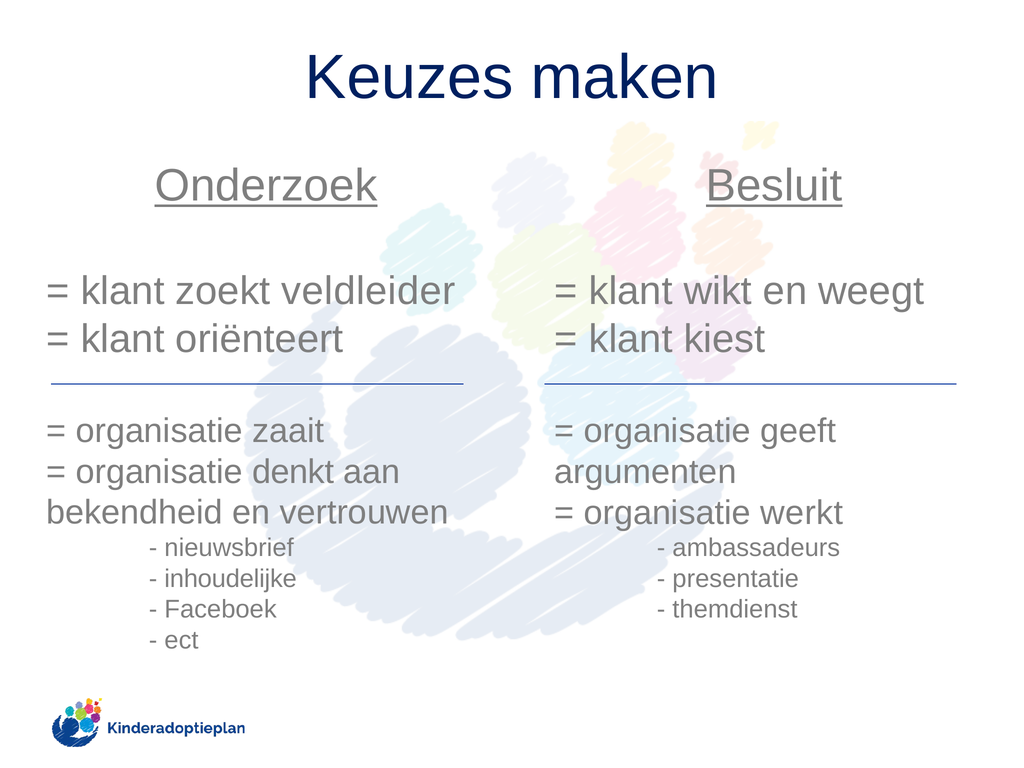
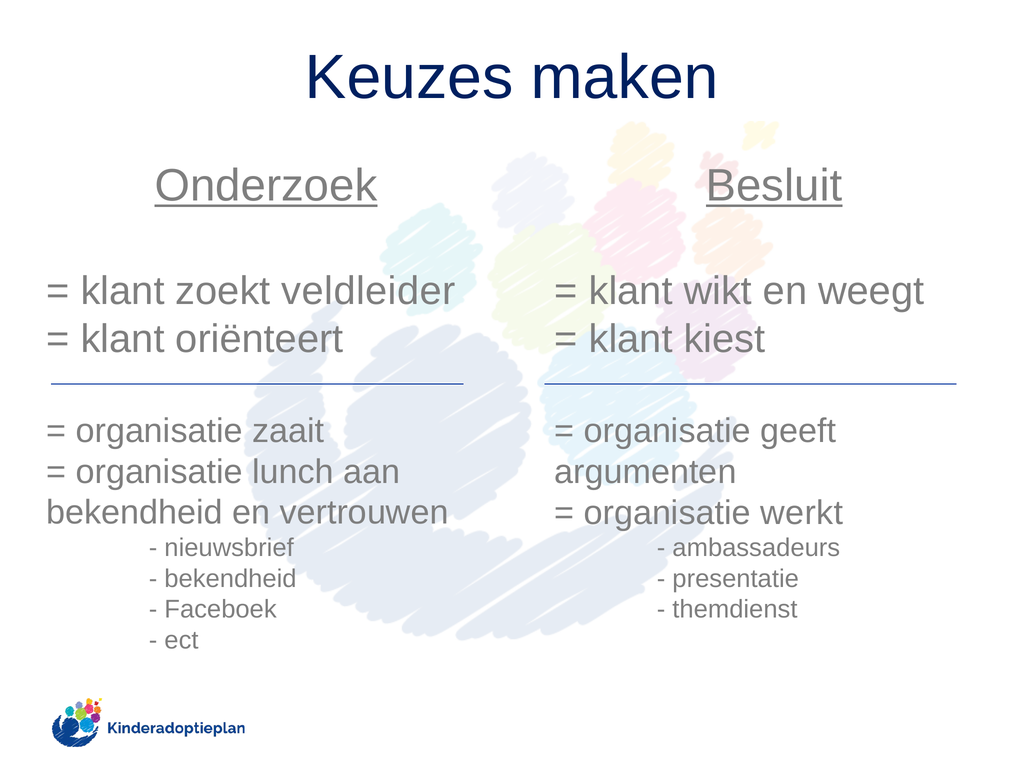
denkt: denkt -> lunch (293, 472)
inhoudelijke: inhoudelijke -> bekendheid (230, 579)
